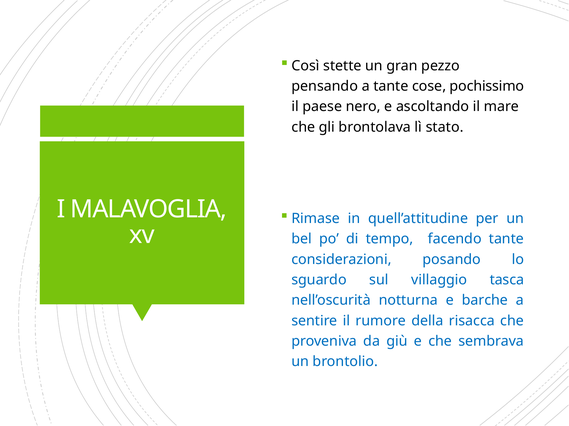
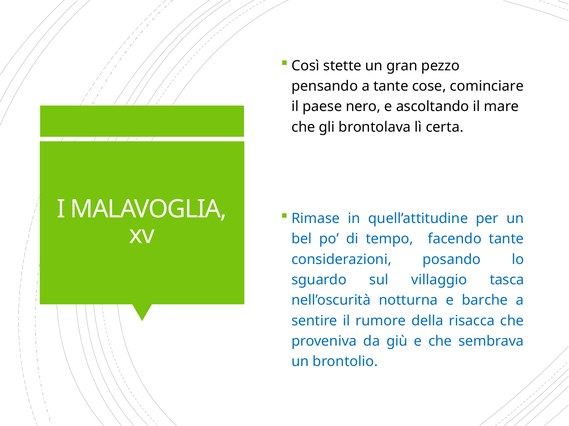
pochissimo: pochissimo -> cominciare (487, 86)
stato: stato -> certa (445, 127)
